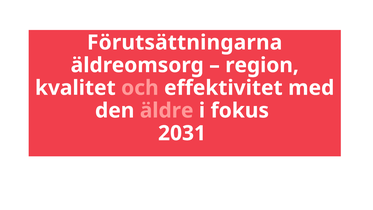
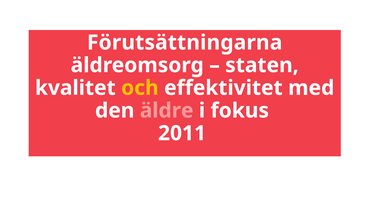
region: region -> staten (262, 65)
och colour: pink -> yellow (140, 88)
2031: 2031 -> 2011 (182, 133)
